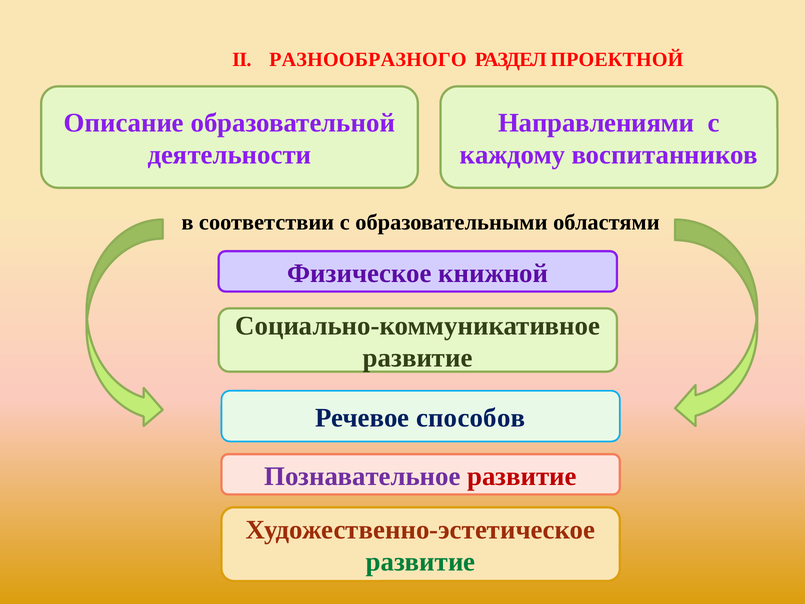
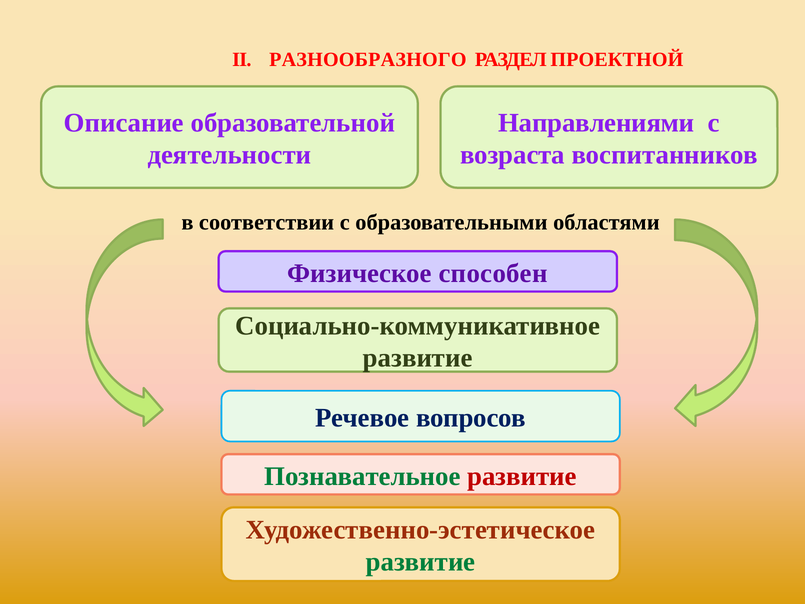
каждому: каждому -> возраста (512, 155)
книжной: книжной -> способен (493, 273)
способов: способов -> вопросов (471, 418)
Познавательное colour: purple -> green (362, 476)
